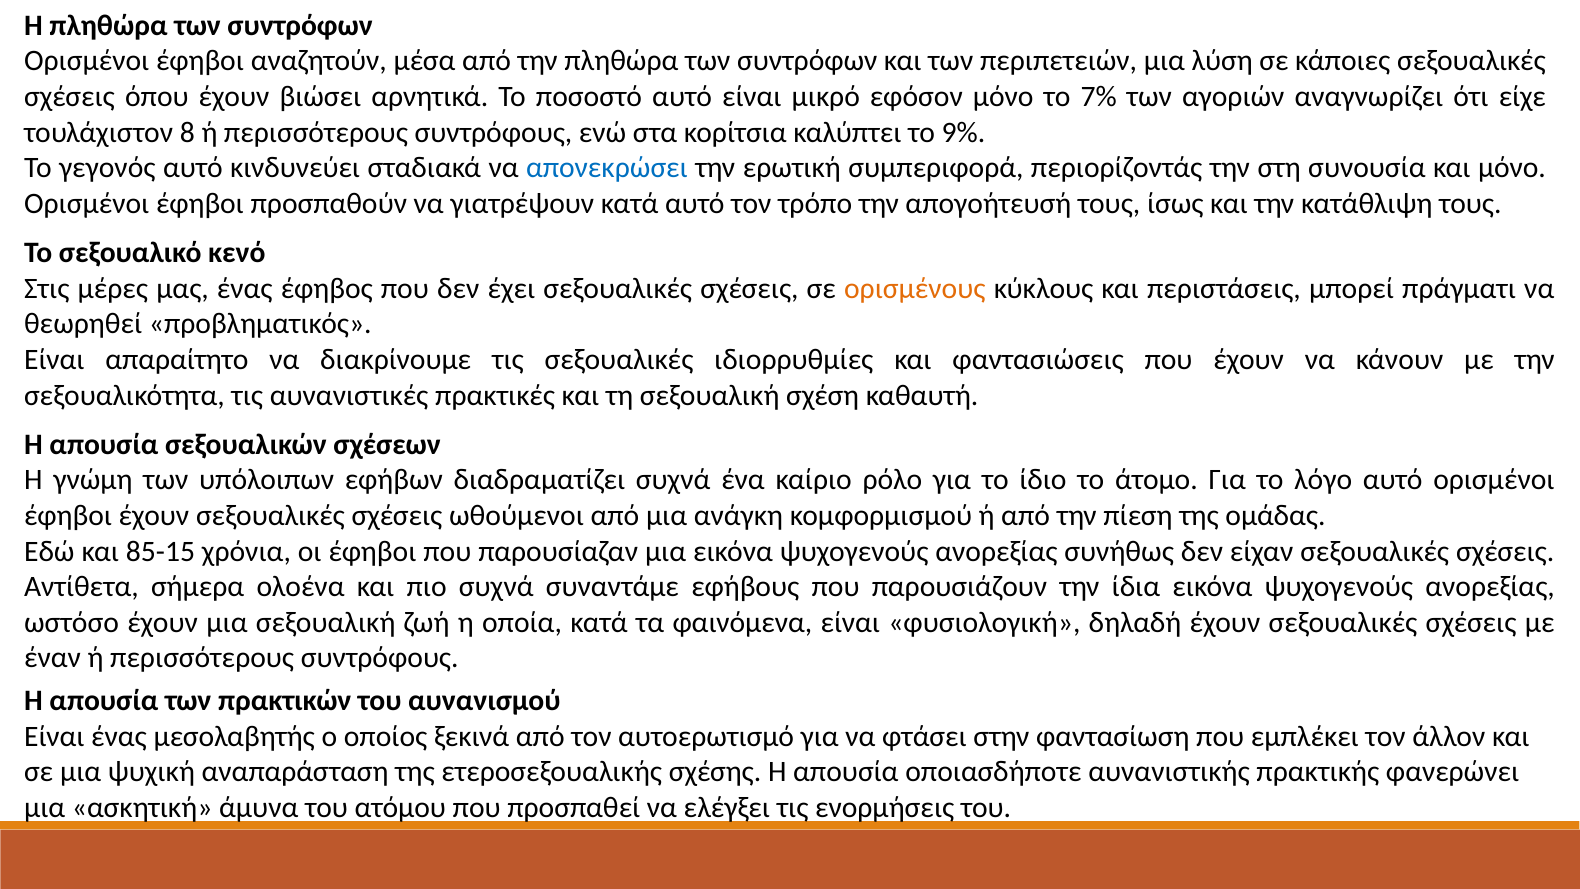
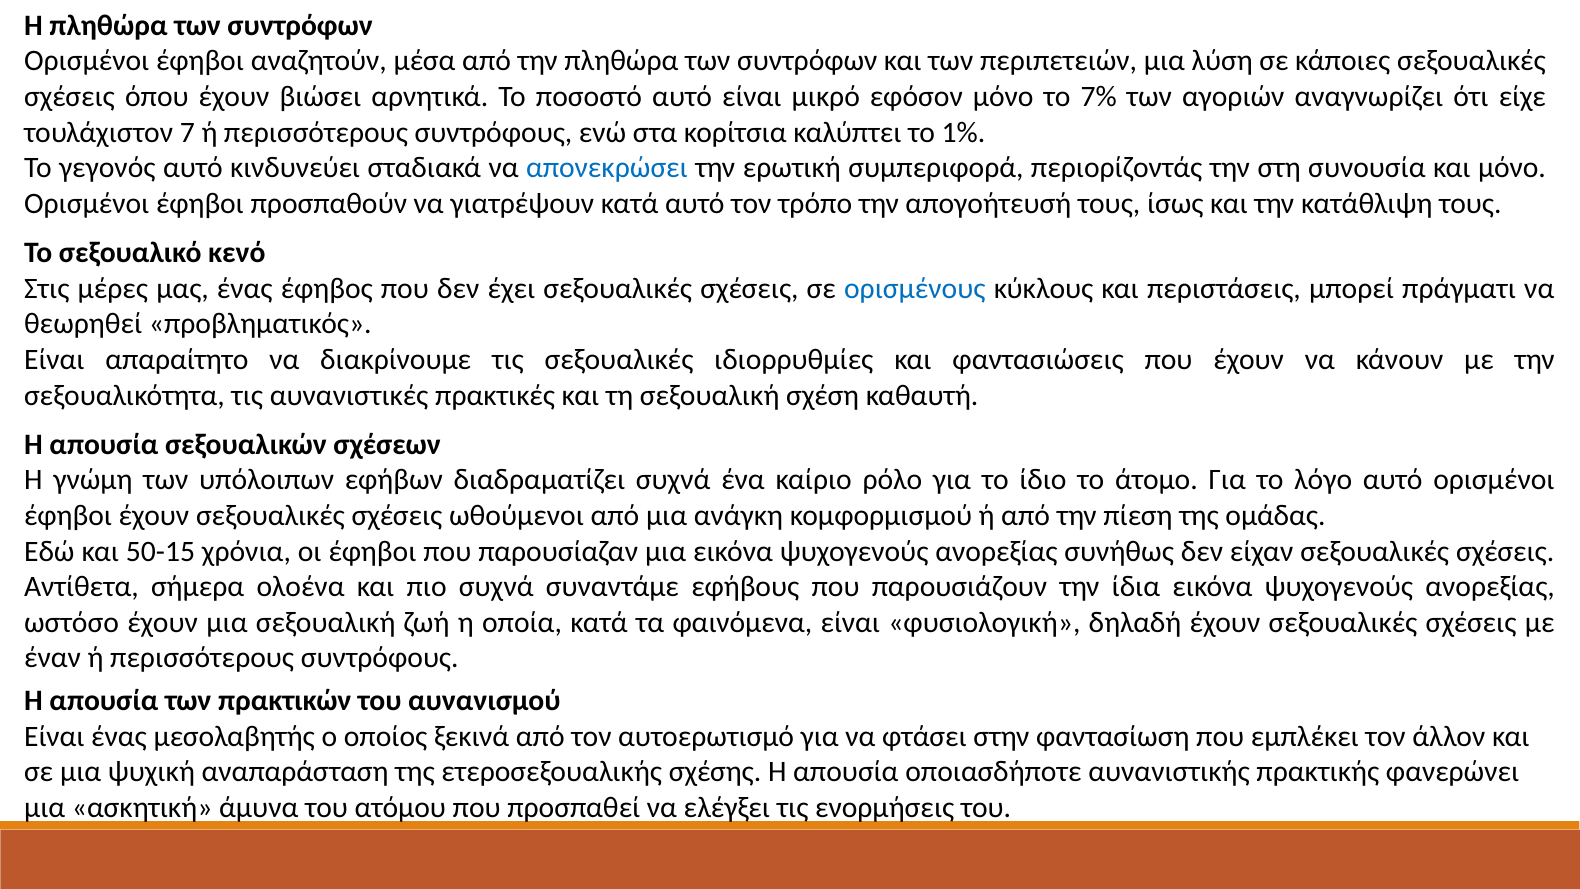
8: 8 -> 7 (187, 132)
9%: 9% -> 1% (963, 132)
ορισμένους colour: orange -> blue (915, 289)
85-15: 85-15 -> 50-15 (160, 551)
